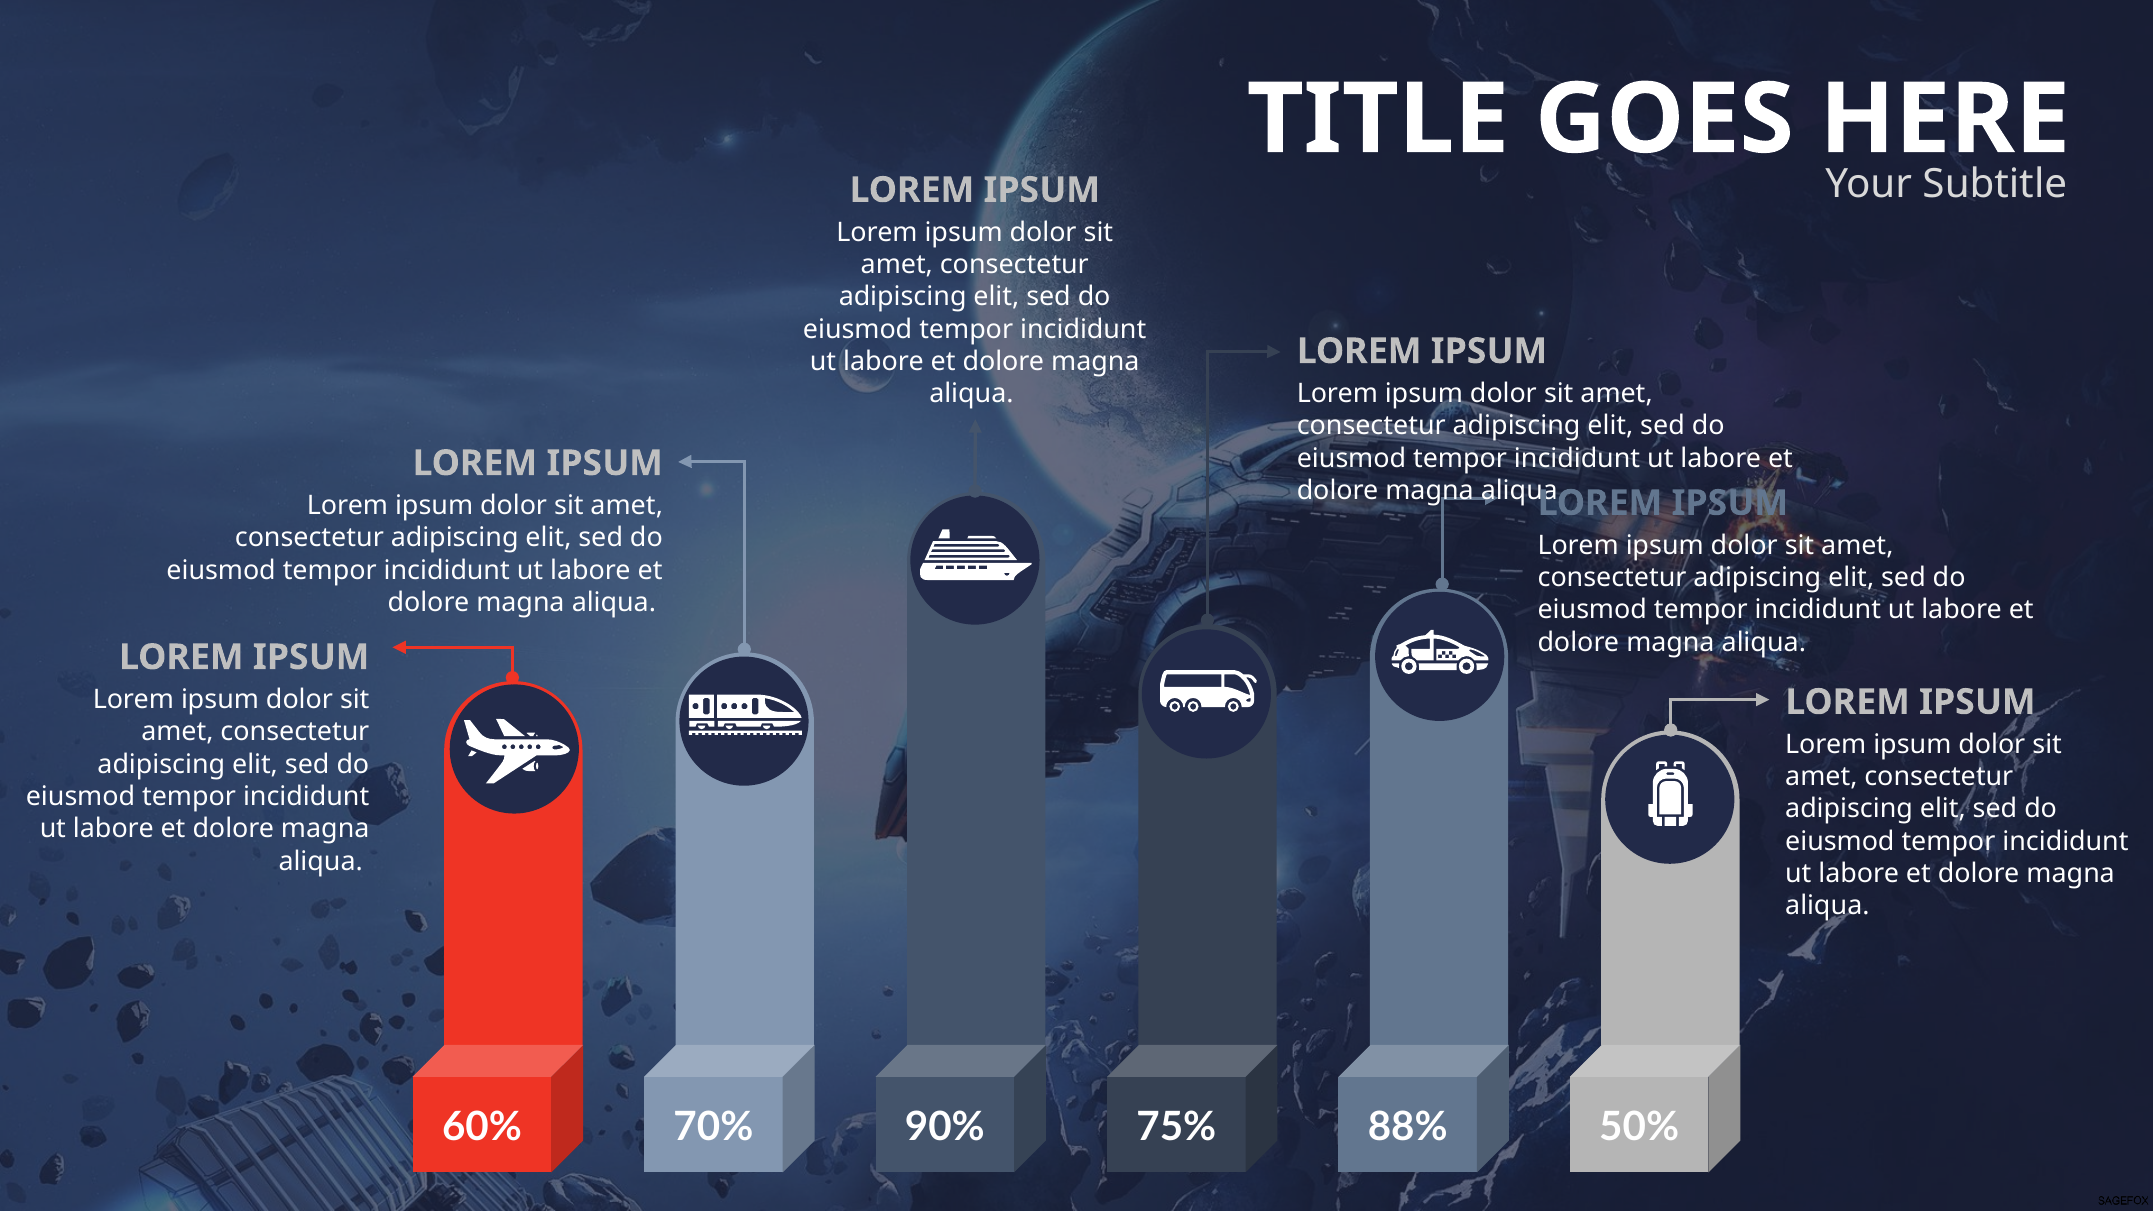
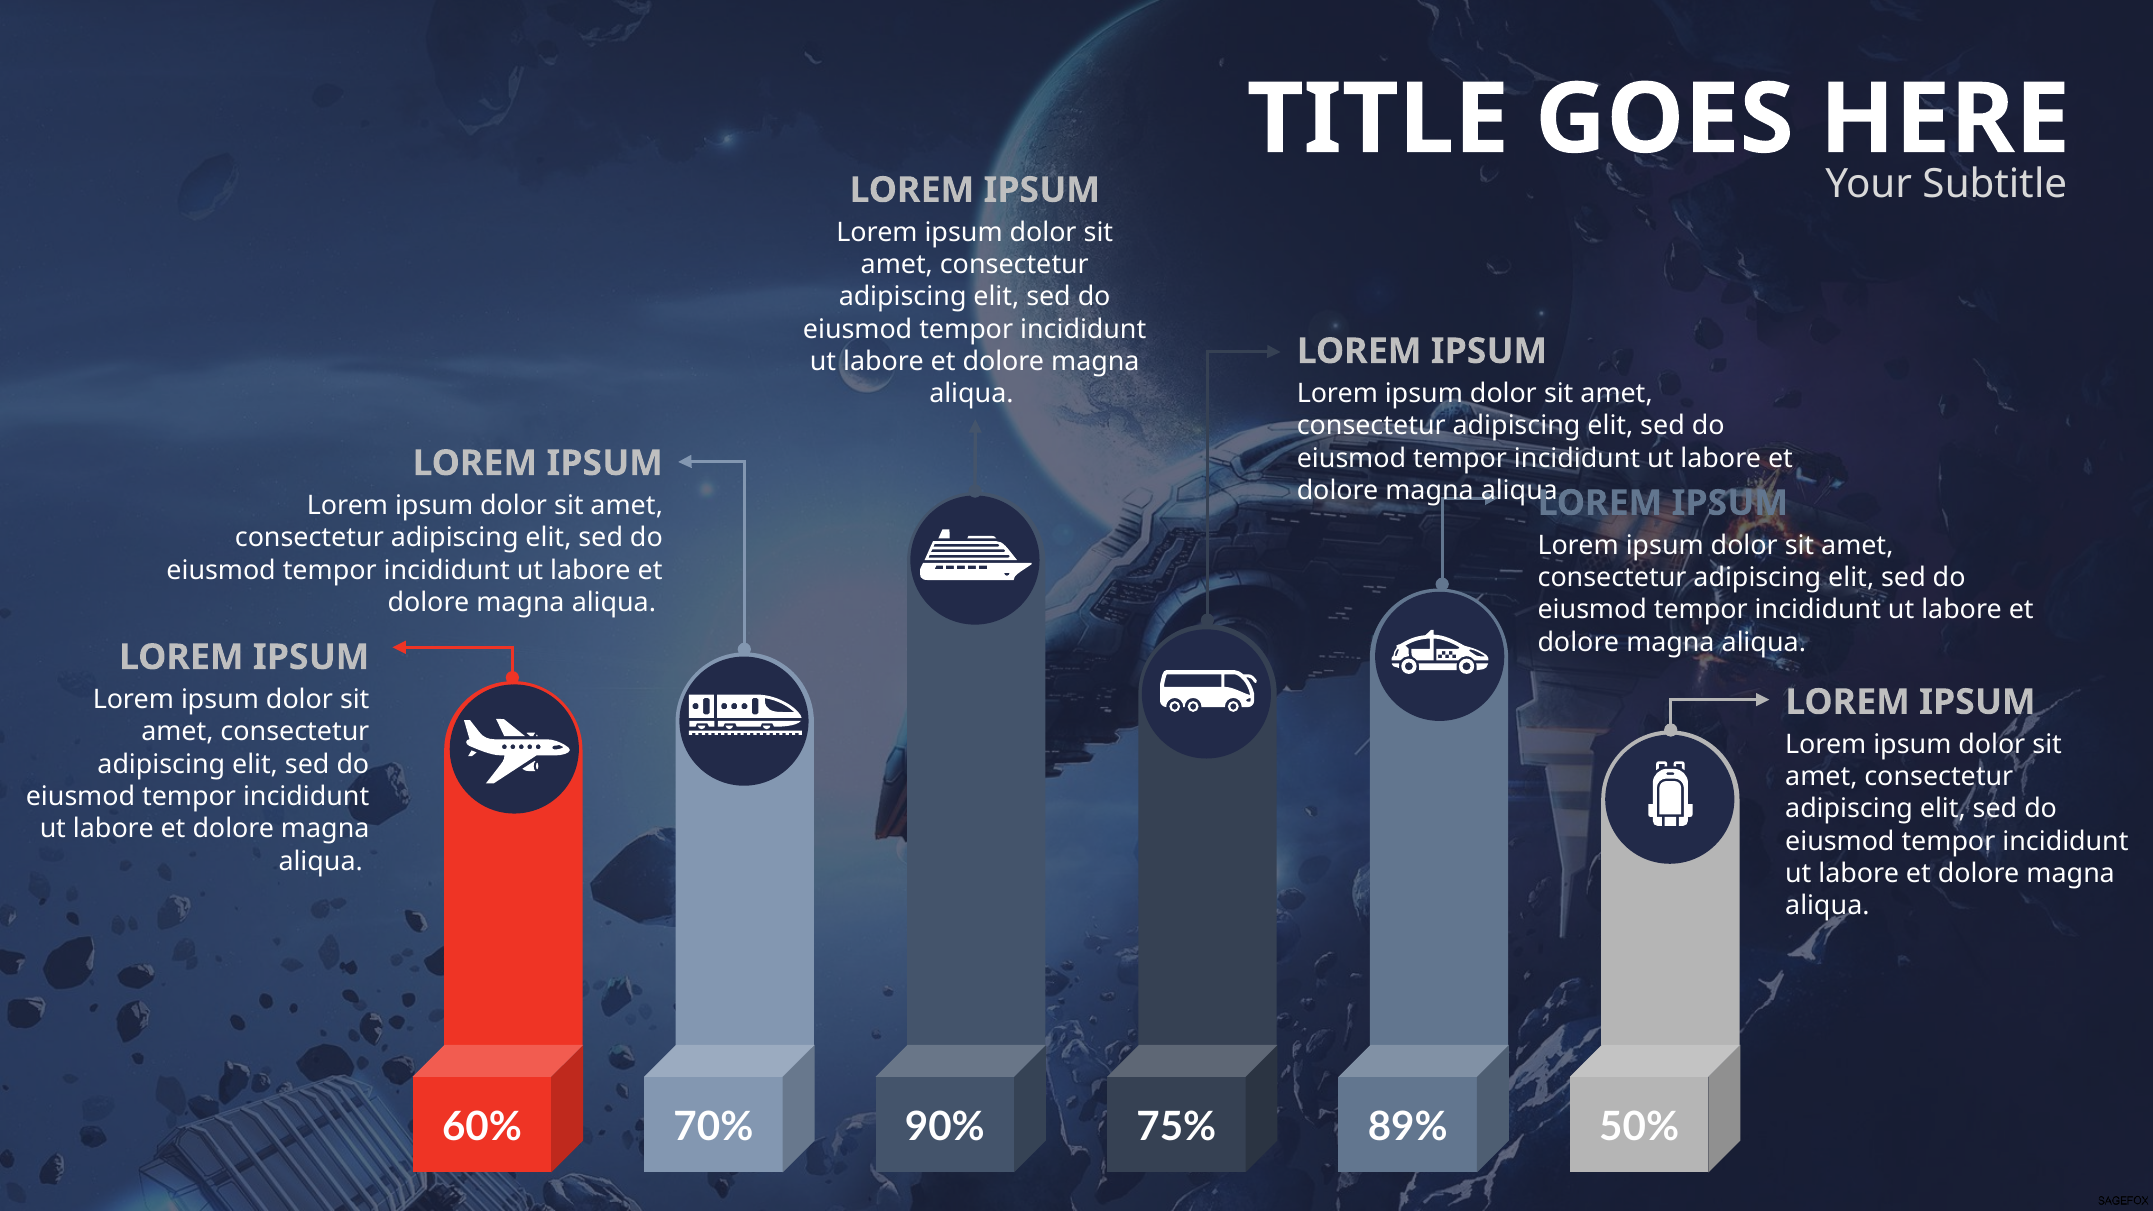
88%: 88% -> 89% (1408, 1127)
